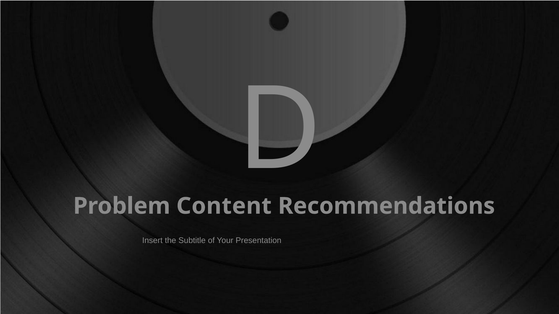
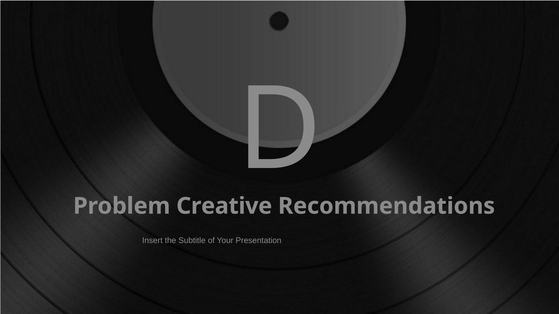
Content: Content -> Creative (224, 206)
